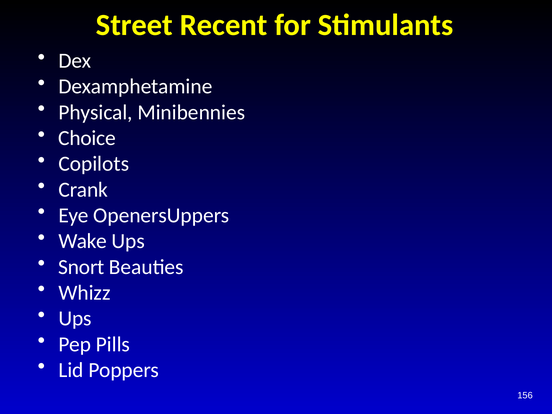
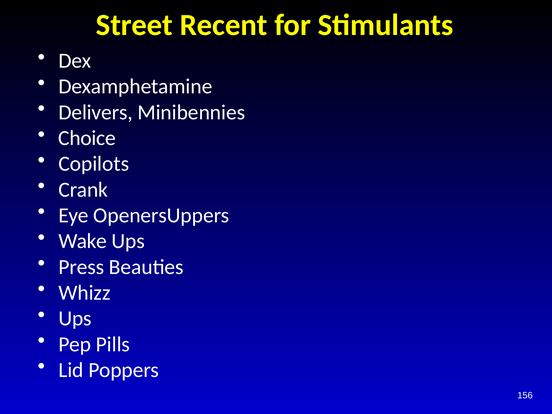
Physical: Physical -> Delivers (96, 112)
Snort: Snort -> Press (81, 267)
